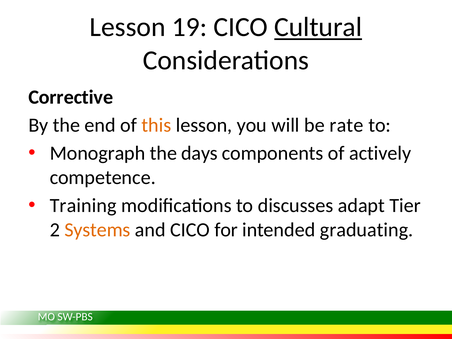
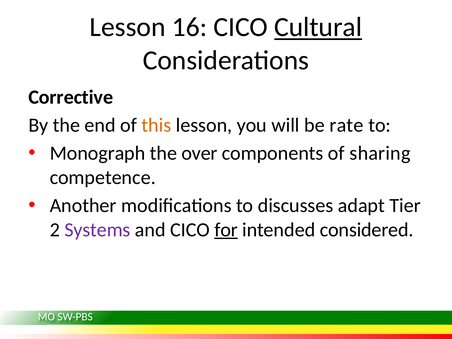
19: 19 -> 16 (190, 27)
days: days -> over (200, 153)
actively: actively -> sharing (380, 153)
Training: Training -> Another (83, 206)
Systems colour: orange -> purple (97, 230)
for underline: none -> present (226, 230)
graduating: graduating -> considered (367, 230)
